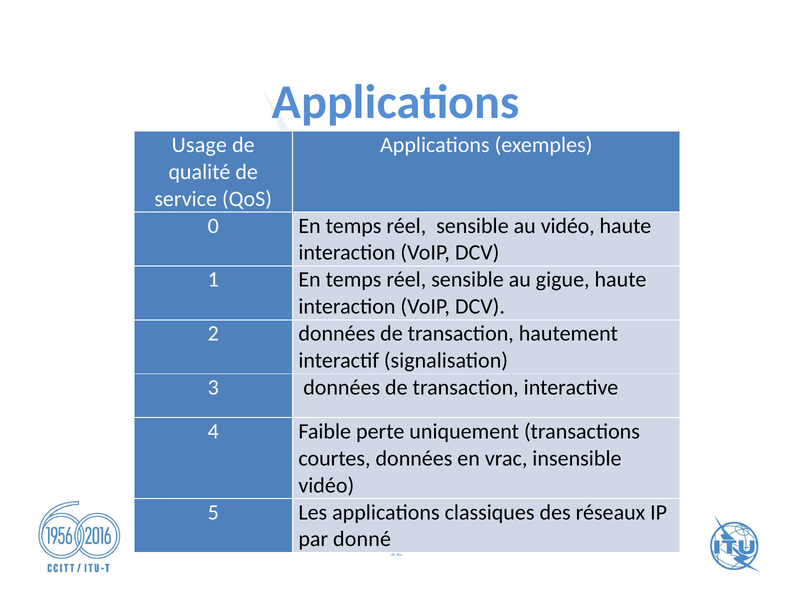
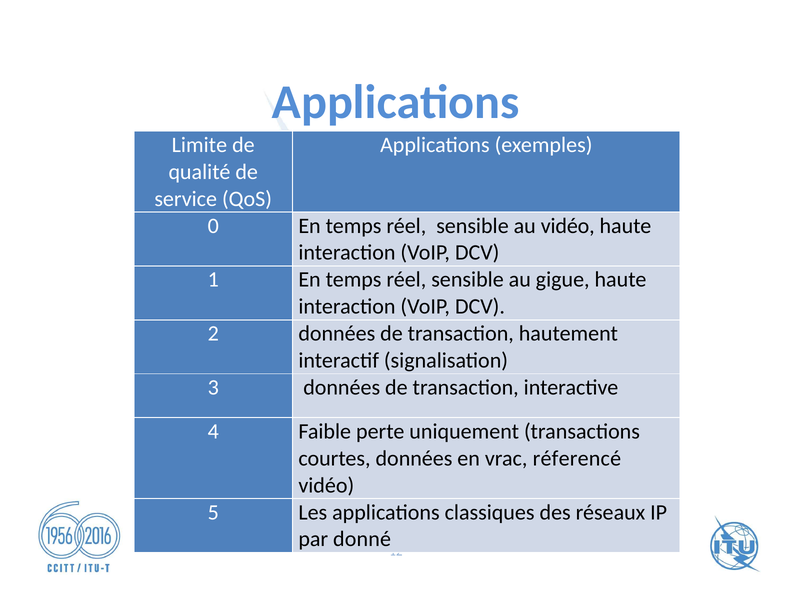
Usage: Usage -> Limite (199, 145)
insensible: insensible -> réferencé (577, 458)
